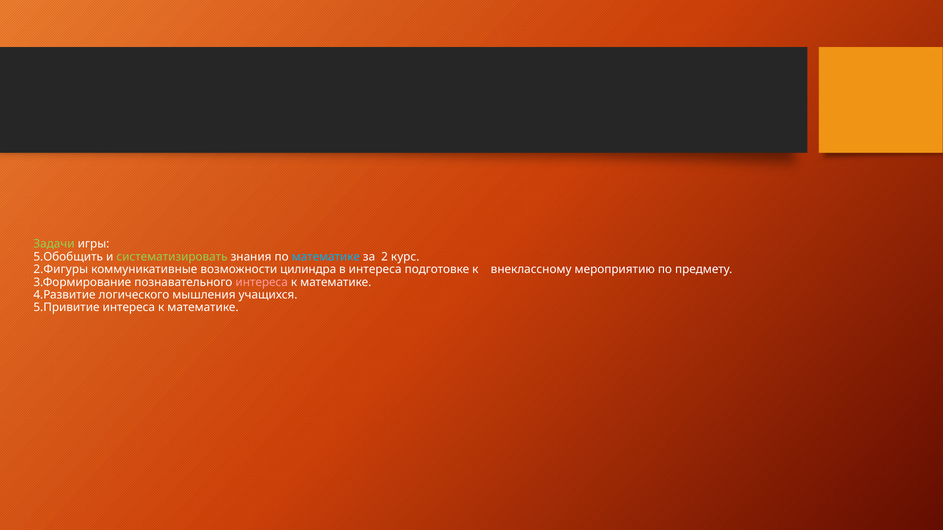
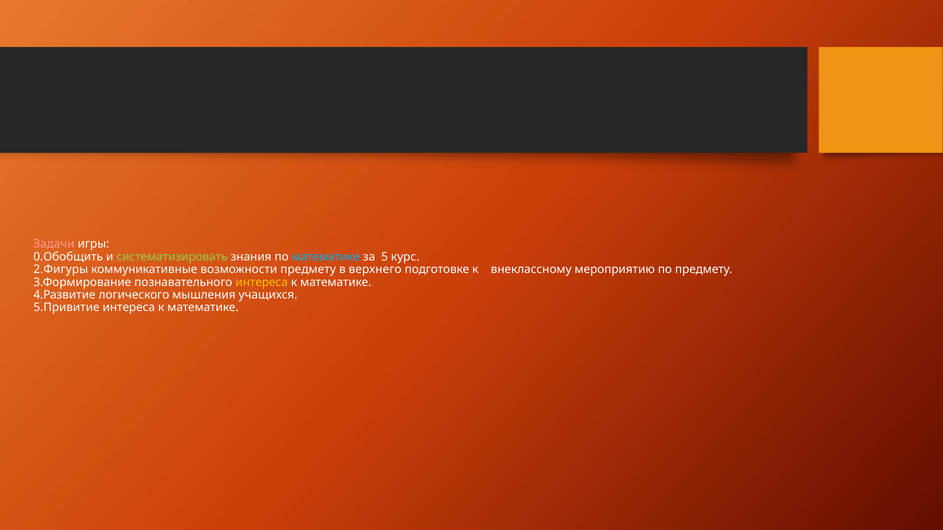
Задачи colour: light green -> pink (54, 244)
5.Обобщить: 5.Обобщить -> 0.Обобщить (68, 257)
2: 2 -> 5 (385, 257)
возможности цилиндра: цилиндра -> предмету (308, 270)
в интереса: интереса -> верхнего (375, 270)
интереса colour: pink -> yellow (262, 282)
